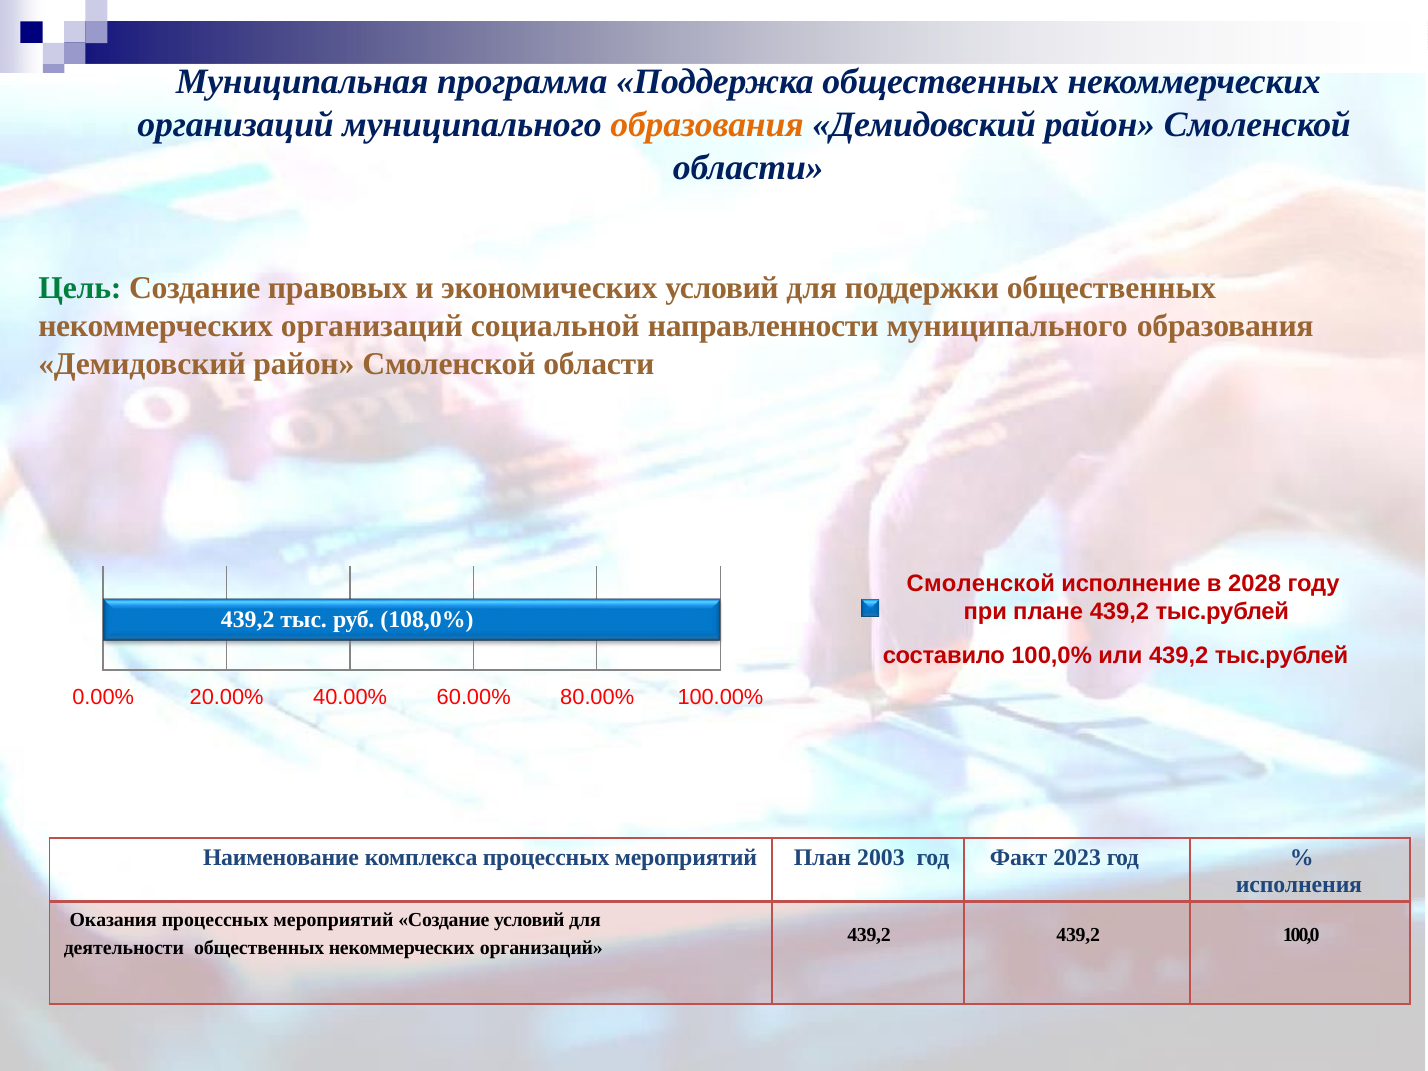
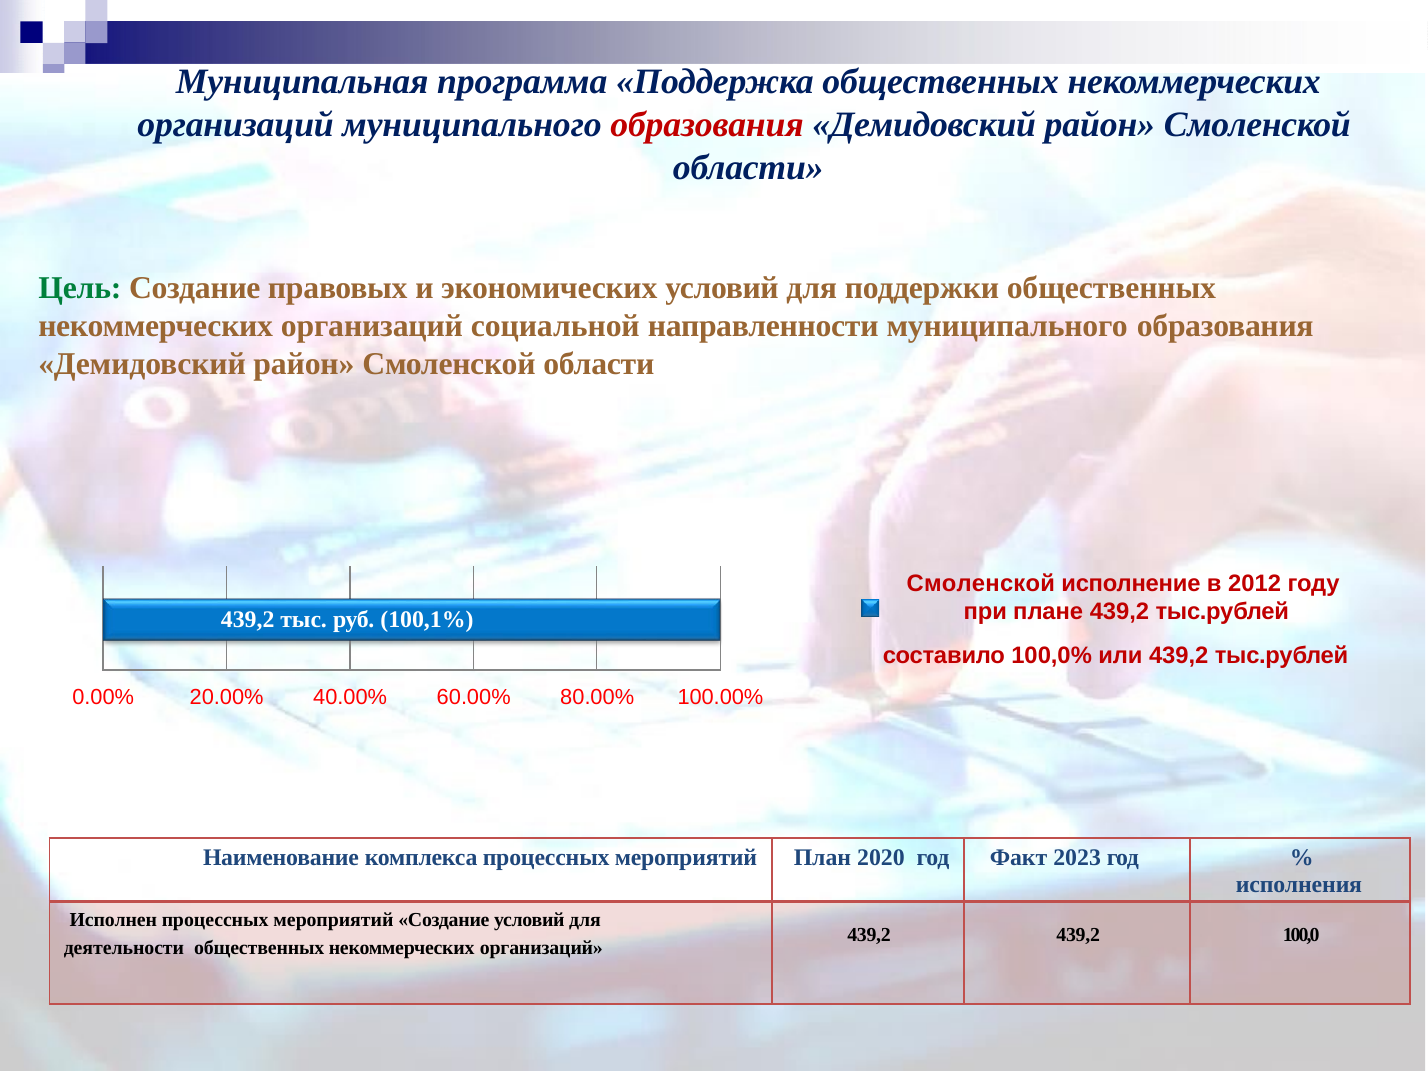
образования colour: orange -> red (707, 125)
2028: 2028 -> 2012 (1255, 584)
108,0%: 108,0% -> 100,1% (427, 620)
2003: 2003 -> 2020 (881, 857)
Оказания: Оказания -> Исполнен (113, 920)
